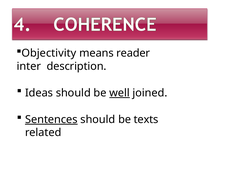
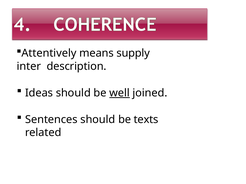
Objectivity: Objectivity -> Attentively (49, 53)
reader: reader -> supply (133, 53)
Sentences underline: present -> none (51, 120)
